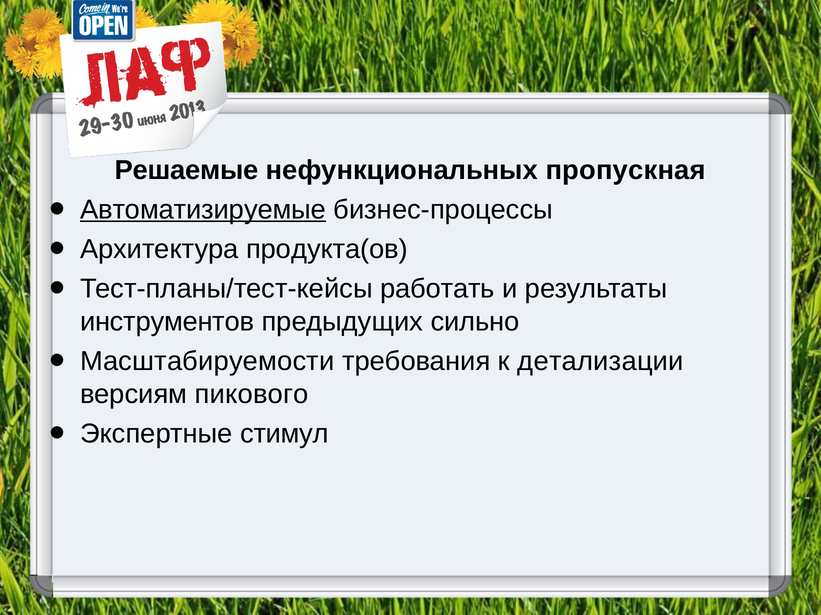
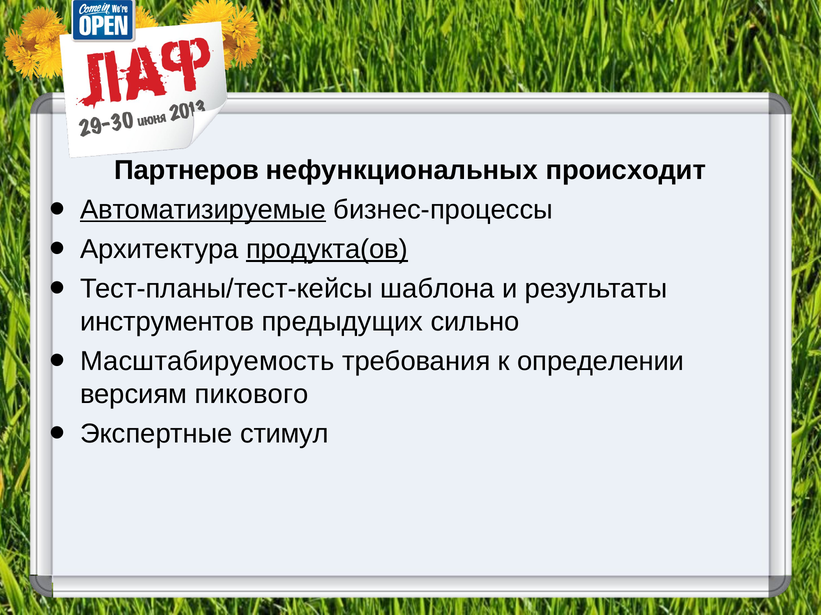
Решаемые: Решаемые -> Партнеров (187, 170)
пропускная: пропускная -> происходит (626, 170)
продукта(ов underline: none -> present (327, 250)
работать: работать -> шаблона (437, 289)
Масштабируемости: Масштабируемости -> Масштабируемость (207, 362)
детализации: детализации -> определении (601, 362)
